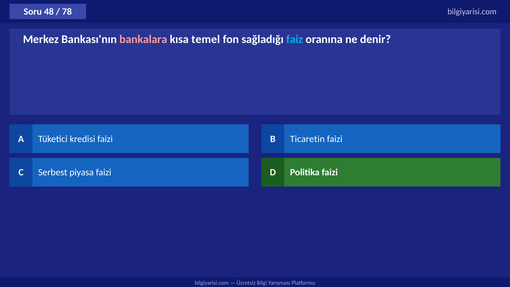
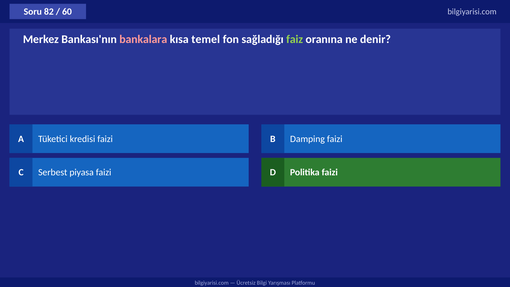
48: 48 -> 82 (49, 12)
78: 78 -> 60 (67, 12)
faiz colour: light blue -> light green (295, 39)
Ticaretin: Ticaretin -> Damping (307, 139)
